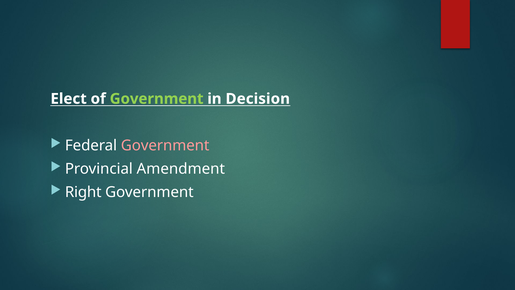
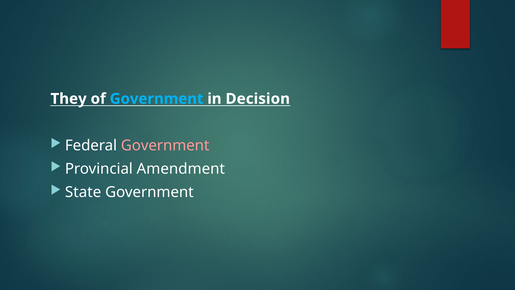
Elect: Elect -> They (69, 99)
Government colour: light green -> light blue (157, 99)
Right: Right -> State (83, 192)
